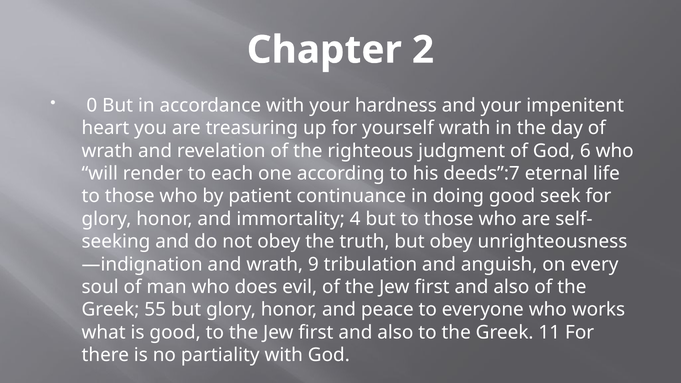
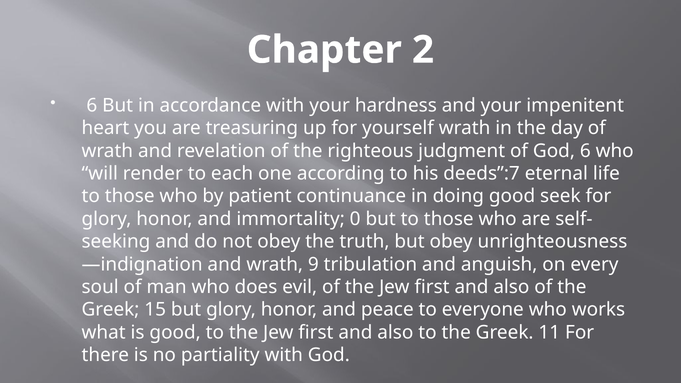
0: 0 -> 6 (92, 105)
4: 4 -> 0 (355, 219)
55: 55 -> 15 (155, 310)
